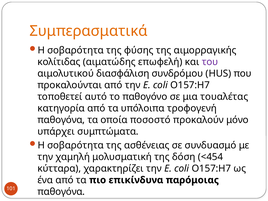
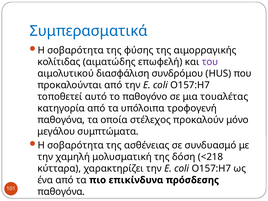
Συμπερασματικά colour: orange -> blue (89, 31)
ποσοστό: ποσοστό -> στέλεχος (150, 120)
υπάρχει: υπάρχει -> μεγάλου (56, 131)
<454: <454 -> <218 (210, 157)
παρόμοιας: παρόμοιας -> πρόσδεσης (192, 180)
